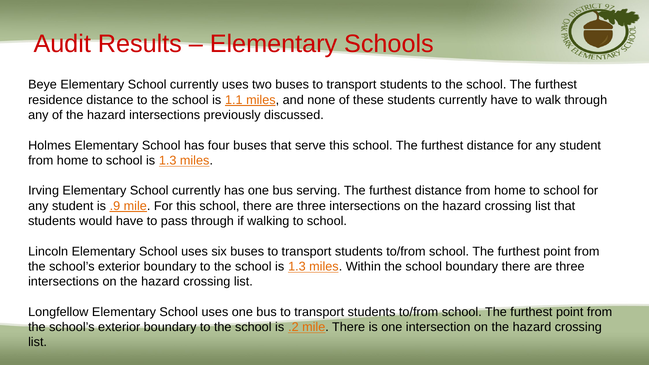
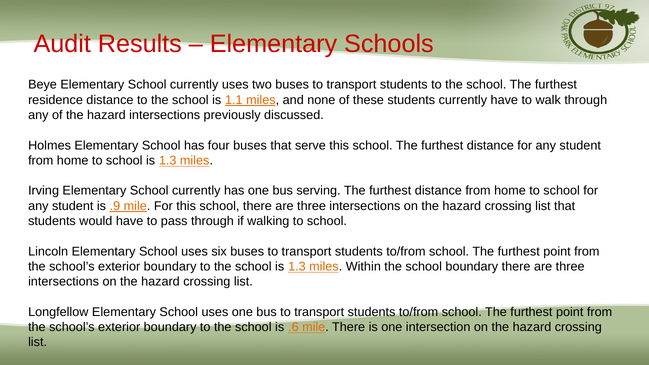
.2: .2 -> .6 (293, 327)
